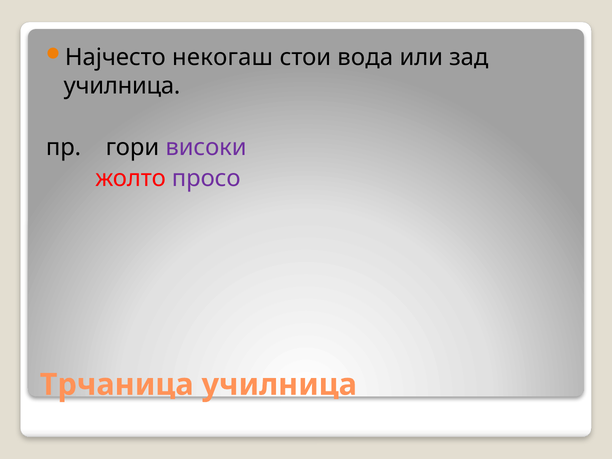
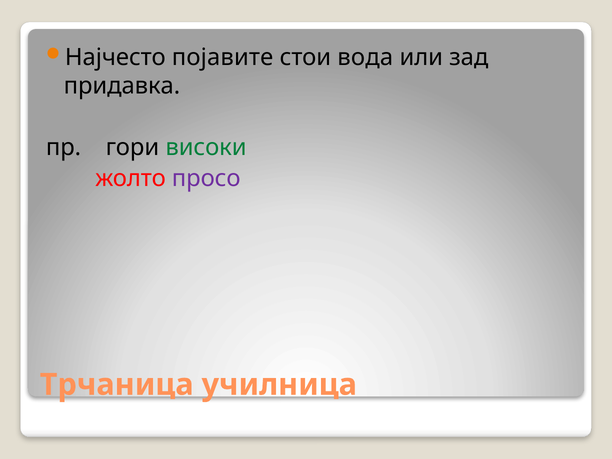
некогаш: некогаш -> појавите (223, 58)
училница: училница -> придавка (122, 86)
високи colour: purple -> green (206, 148)
